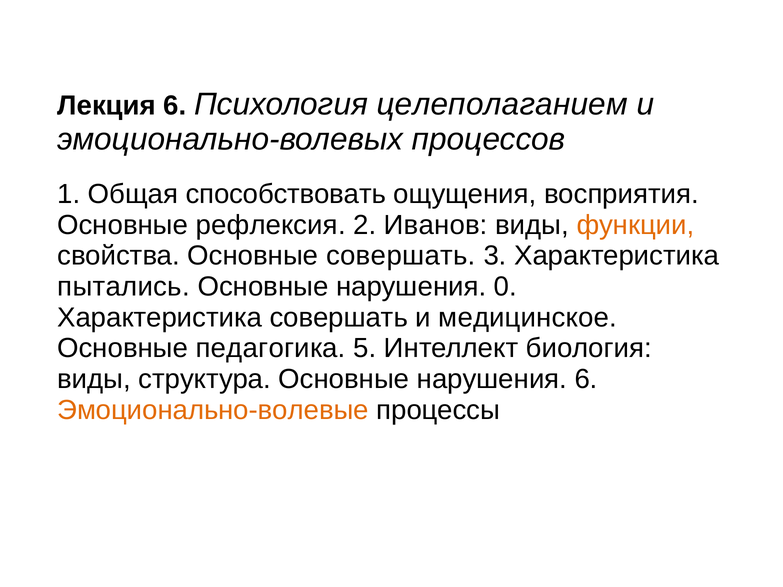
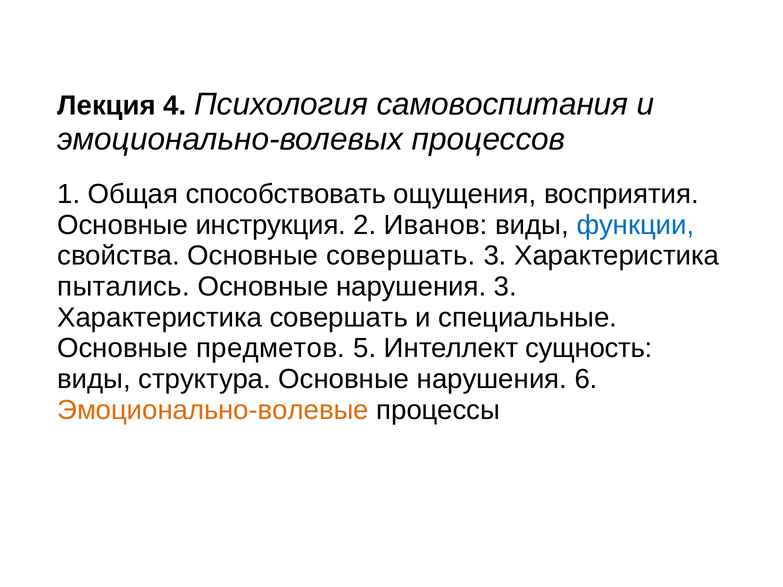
Лекция 6: 6 -> 4 (175, 106)
целеполаганием: целеполаганием -> самовоспитания (502, 104)
рефлексия: рефлексия -> инструкция (271, 225)
функции colour: orange -> blue (635, 225)
нарушения 0: 0 -> 3 (505, 287)
медицинское: медицинское -> специальные (528, 318)
педагогика: педагогика -> предметов (271, 348)
биология: биология -> сущность (589, 348)
